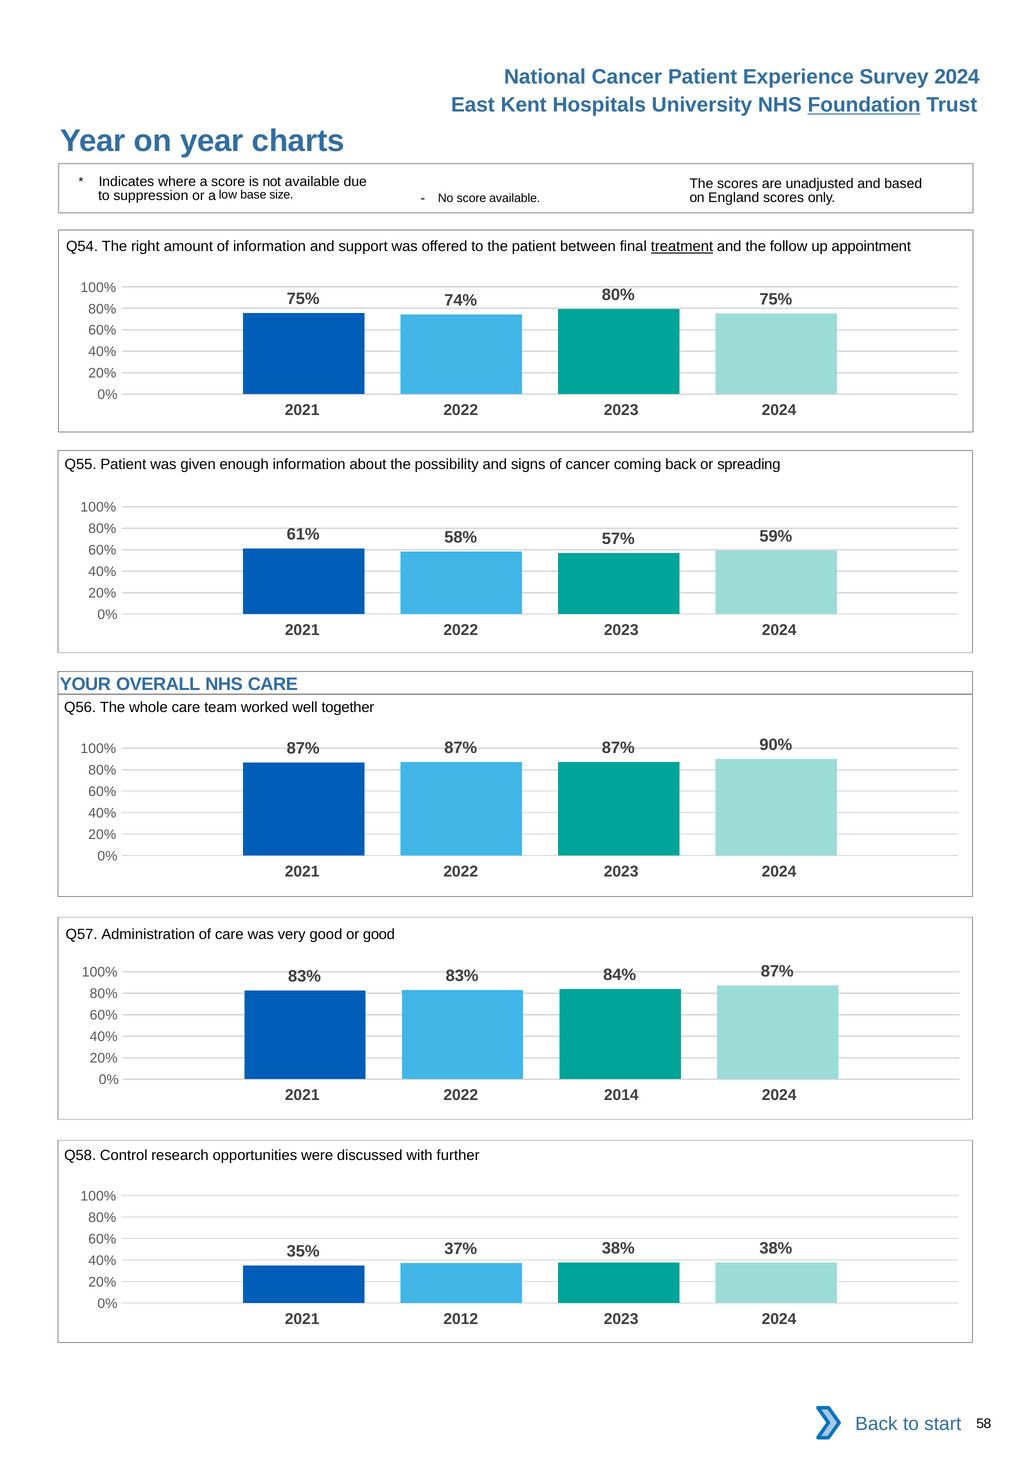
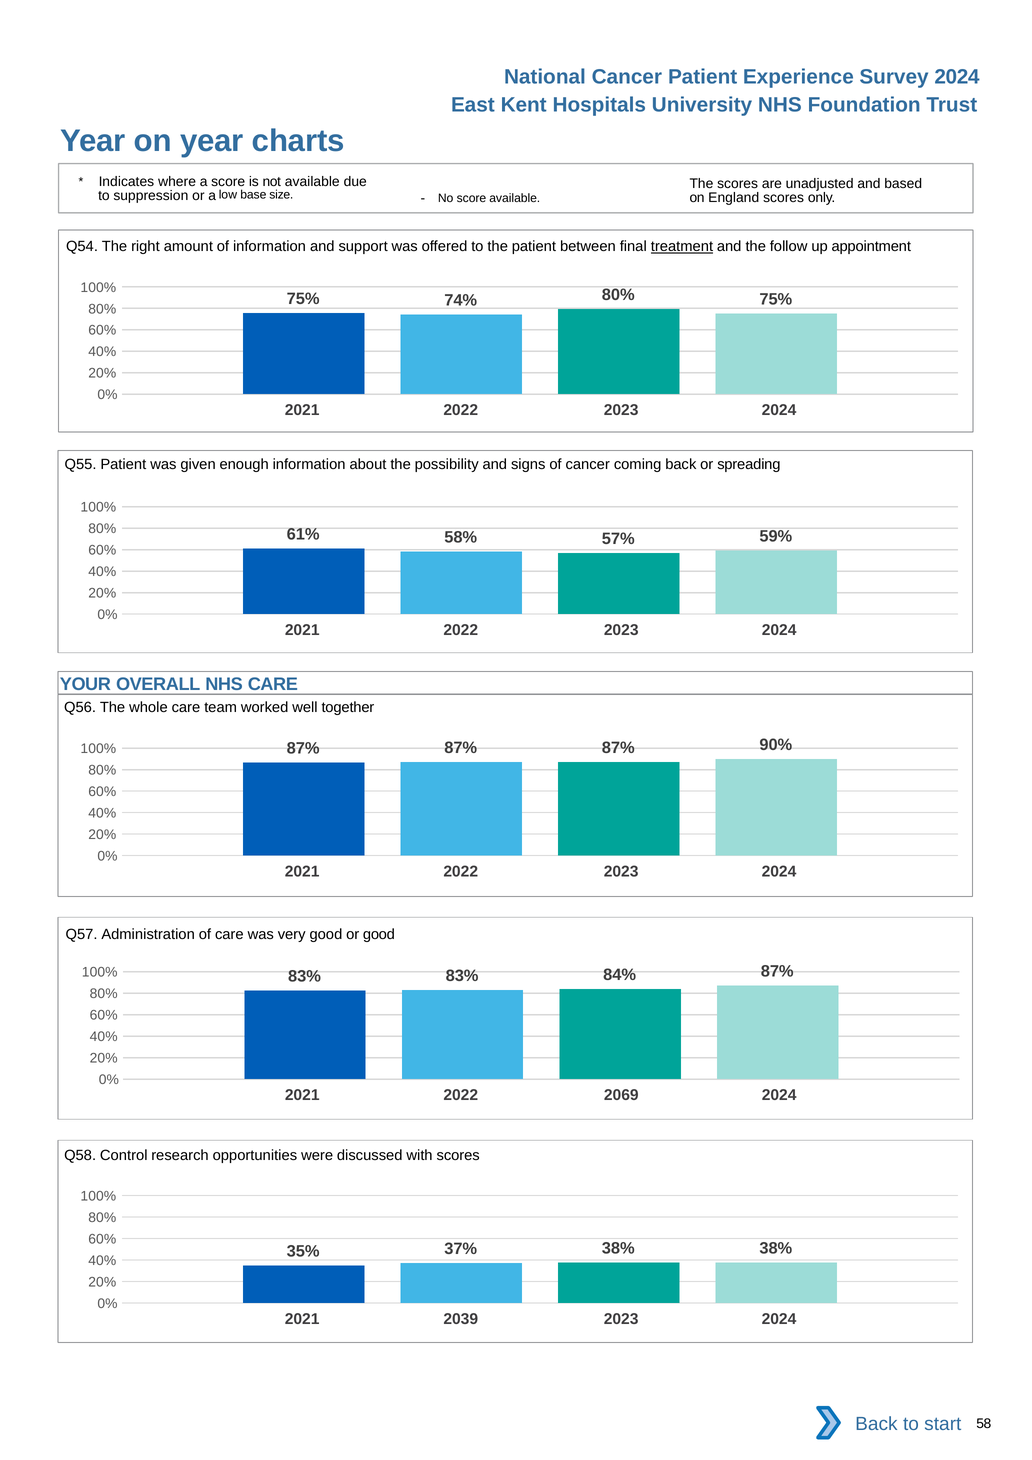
Foundation underline: present -> none (864, 105)
2014: 2014 -> 2069 (621, 1095)
with further: further -> scores (458, 1156)
2012: 2012 -> 2039 (461, 1319)
